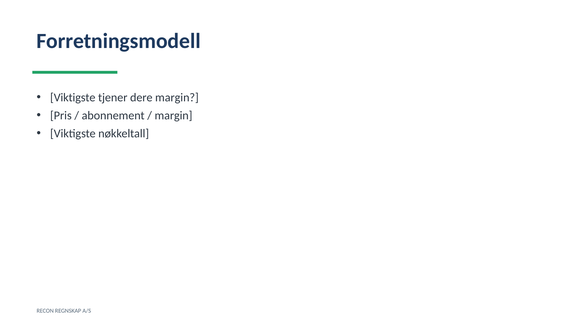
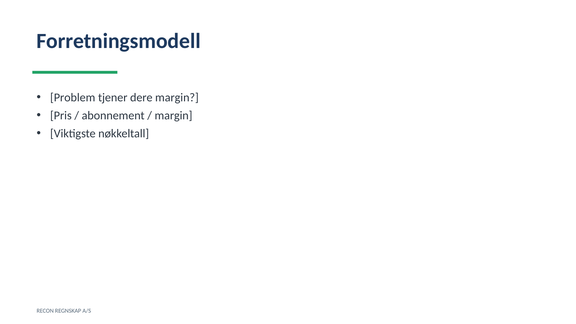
Viktigste: Viktigste -> Problem (73, 98)
